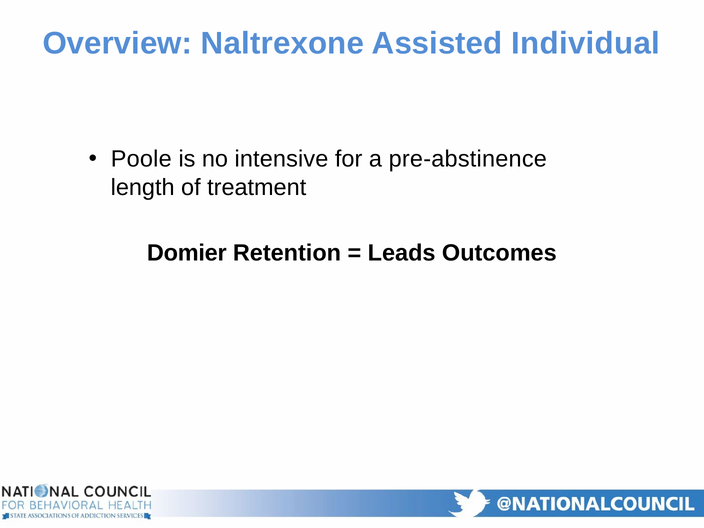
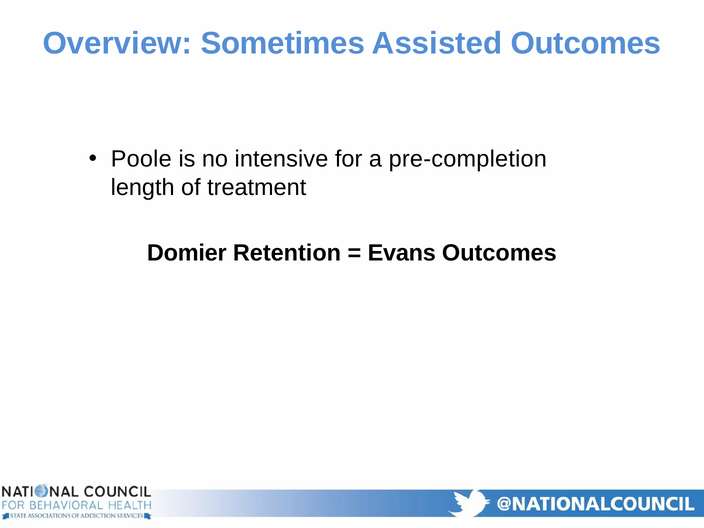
Naltrexone: Naltrexone -> Sometimes (283, 44)
Assisted Individual: Individual -> Outcomes (586, 44)
pre-abstinence: pre-abstinence -> pre-completion (468, 159)
Leads: Leads -> Evans (402, 253)
